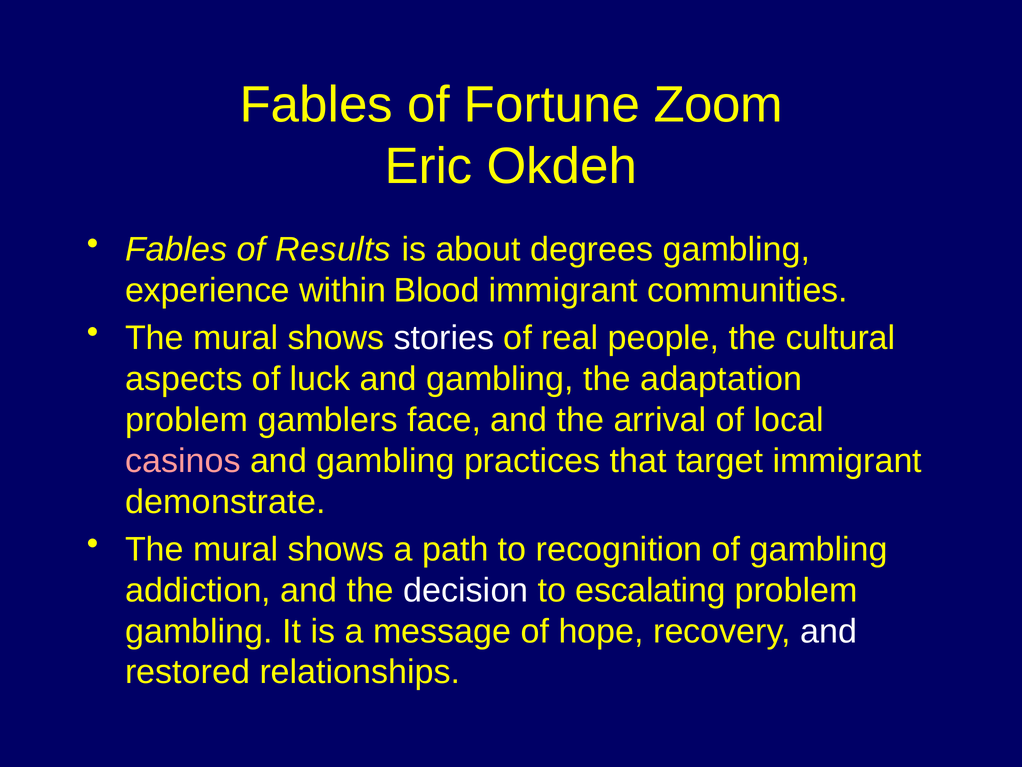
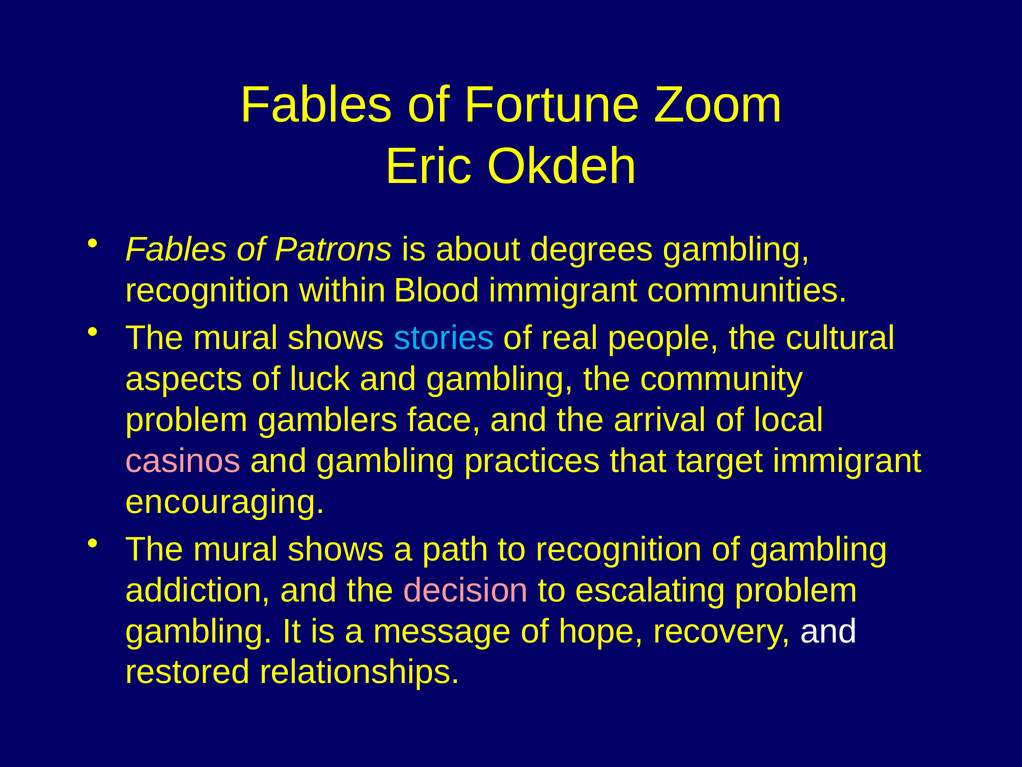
Results: Results -> Patrons (333, 249)
experience: experience -> recognition (208, 290)
stories colour: white -> light blue (444, 338)
adaptation: adaptation -> community (722, 379)
demonstrate: demonstrate -> encouraging (225, 501)
decision colour: white -> pink (466, 590)
